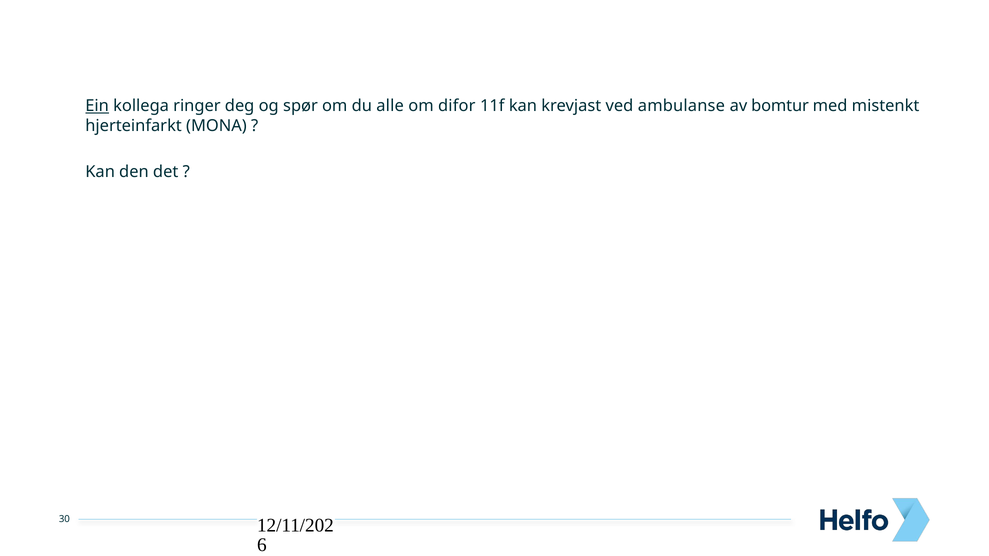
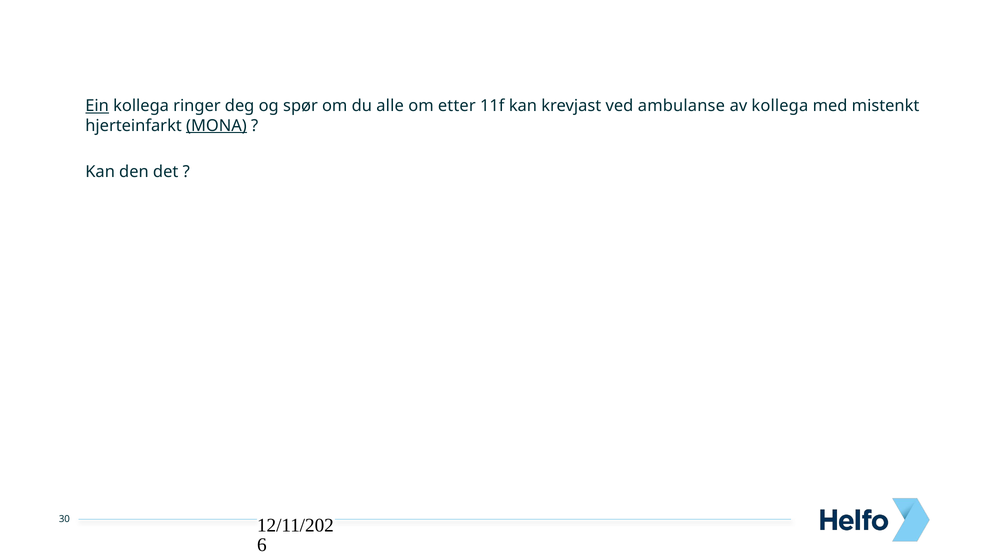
difor: difor -> etter (457, 106)
av bomtur: bomtur -> kollega (780, 106)
MONA underline: none -> present (216, 126)
